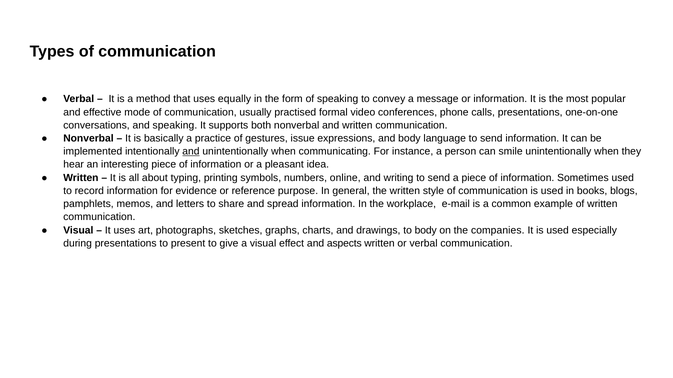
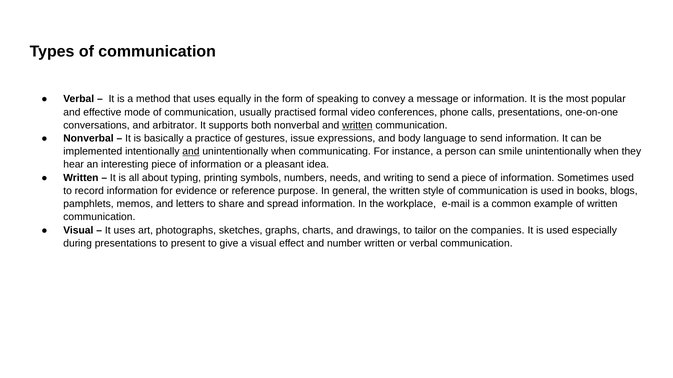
and speaking: speaking -> arbitrator (175, 125)
written underline: none -> present (357, 125)
online: online -> needs (345, 178)
to body: body -> tailor (426, 231)
aspects: aspects -> number (344, 244)
